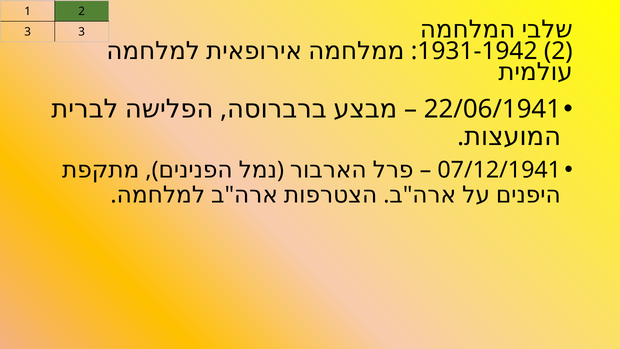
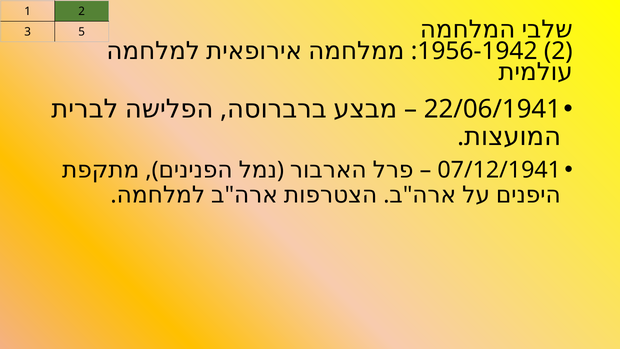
3 3: 3 -> 5 (82, 32)
1931-1942: 1931-1942 -> 1956-1942 (477, 51)
